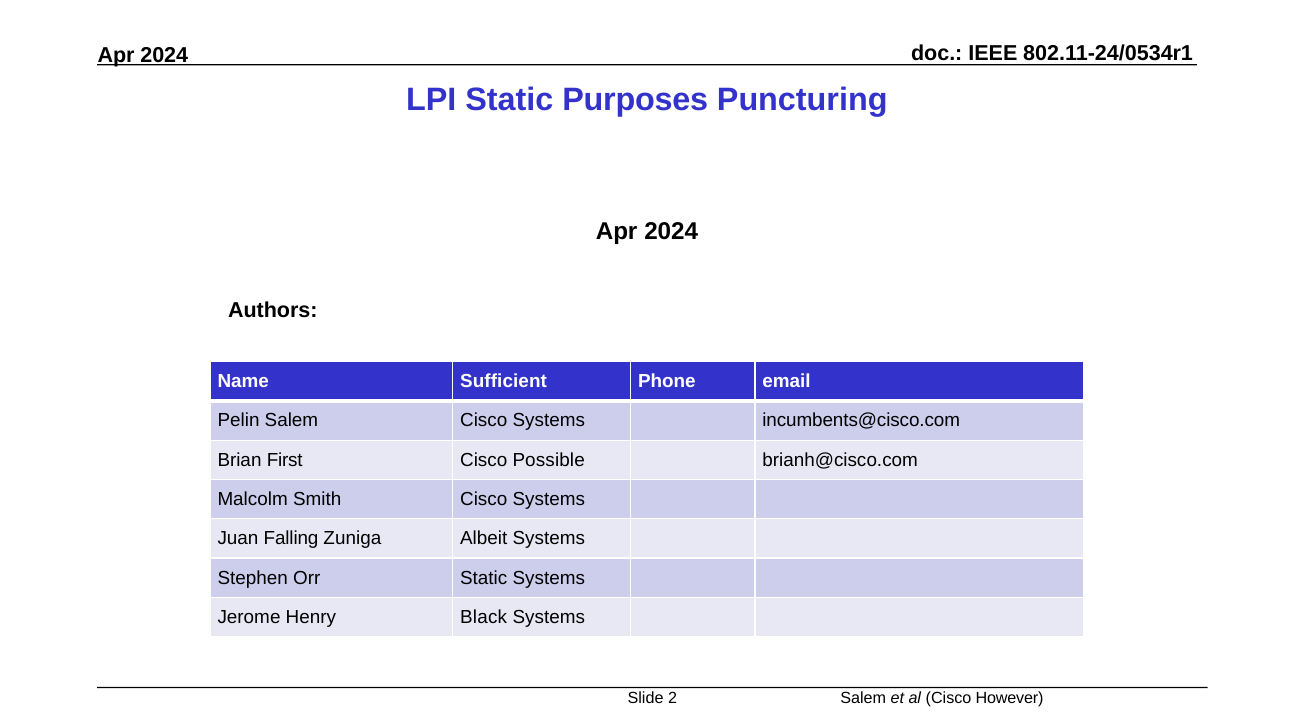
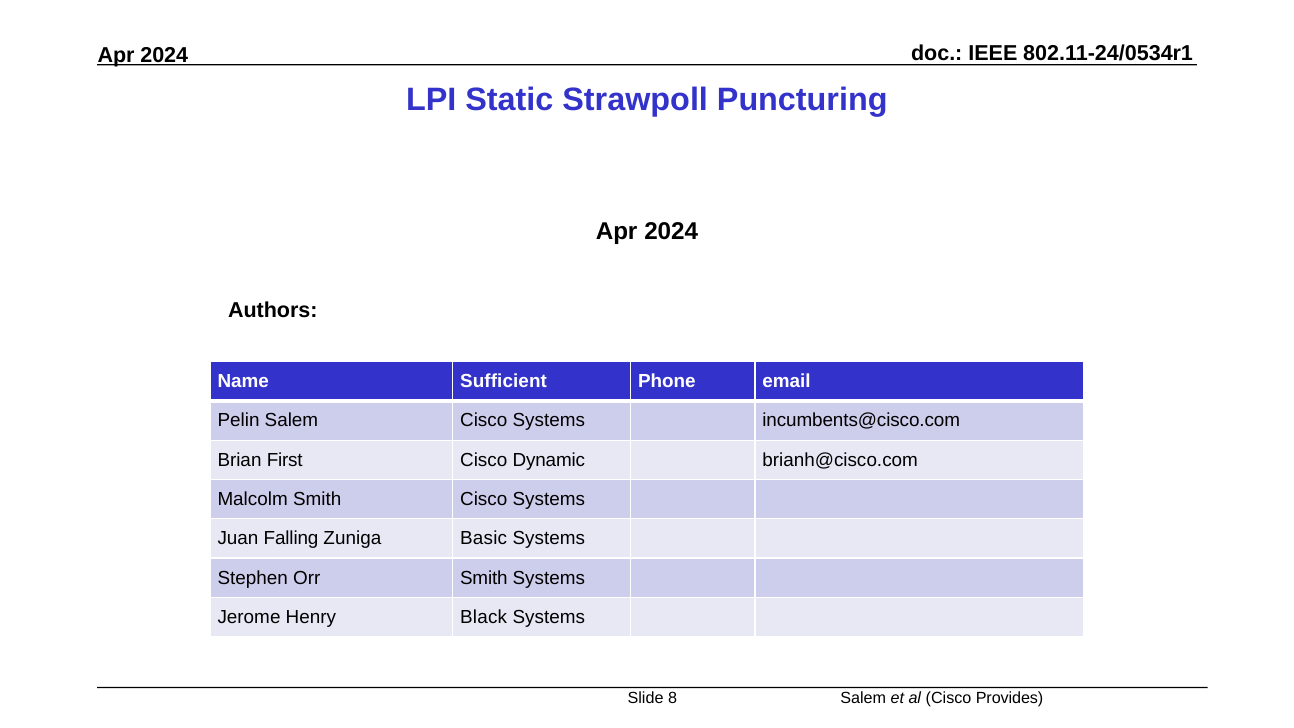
Purposes: Purposes -> Strawpoll (635, 99)
Possible: Possible -> Dynamic (549, 460)
Albeit: Albeit -> Basic (484, 539)
Orr Static: Static -> Smith (484, 578)
2: 2 -> 8 (673, 698)
However: However -> Provides (1010, 698)
